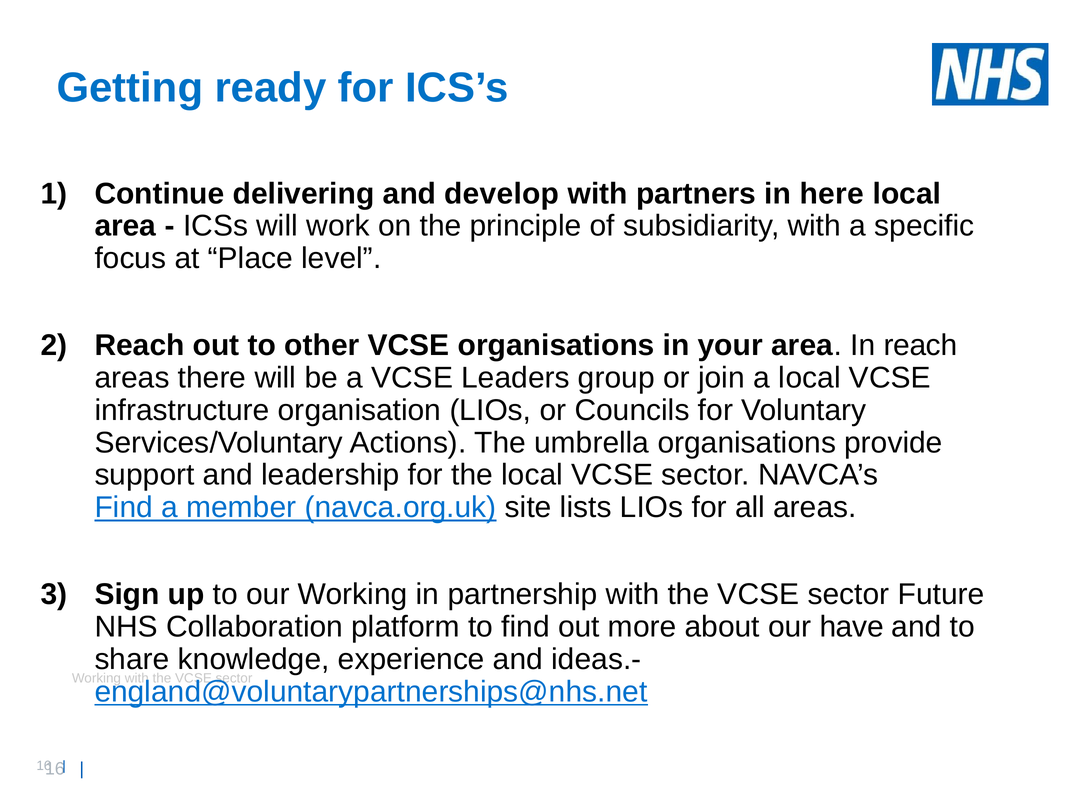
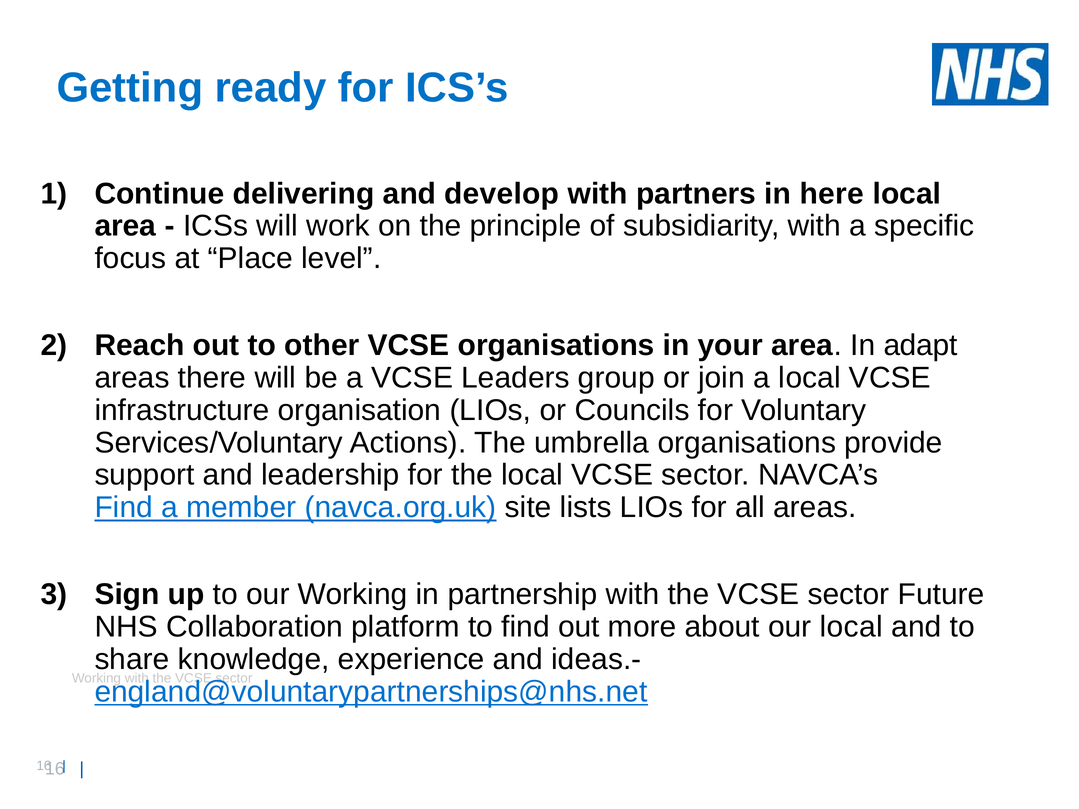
In reach: reach -> adapt (920, 346)
our have: have -> local (851, 627)
